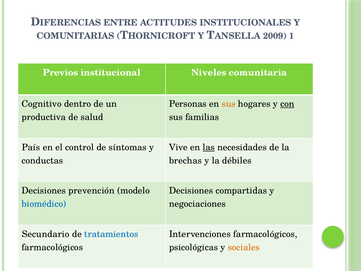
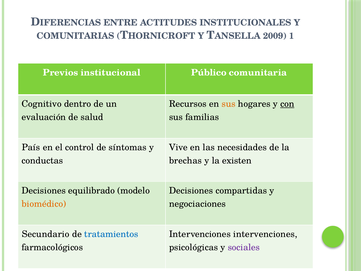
Niveles: Niveles -> Público (209, 73)
Personas: Personas -> Recursos (188, 104)
productiva: productiva -> evaluación (44, 117)
las underline: present -> none (209, 147)
débiles: débiles -> existen (237, 160)
prevención: prevención -> equilibrado (92, 190)
biomédico colour: blue -> orange (44, 204)
Intervenciones farmacológicos: farmacológicos -> intervenciones (265, 234)
sociales colour: orange -> purple (244, 247)
